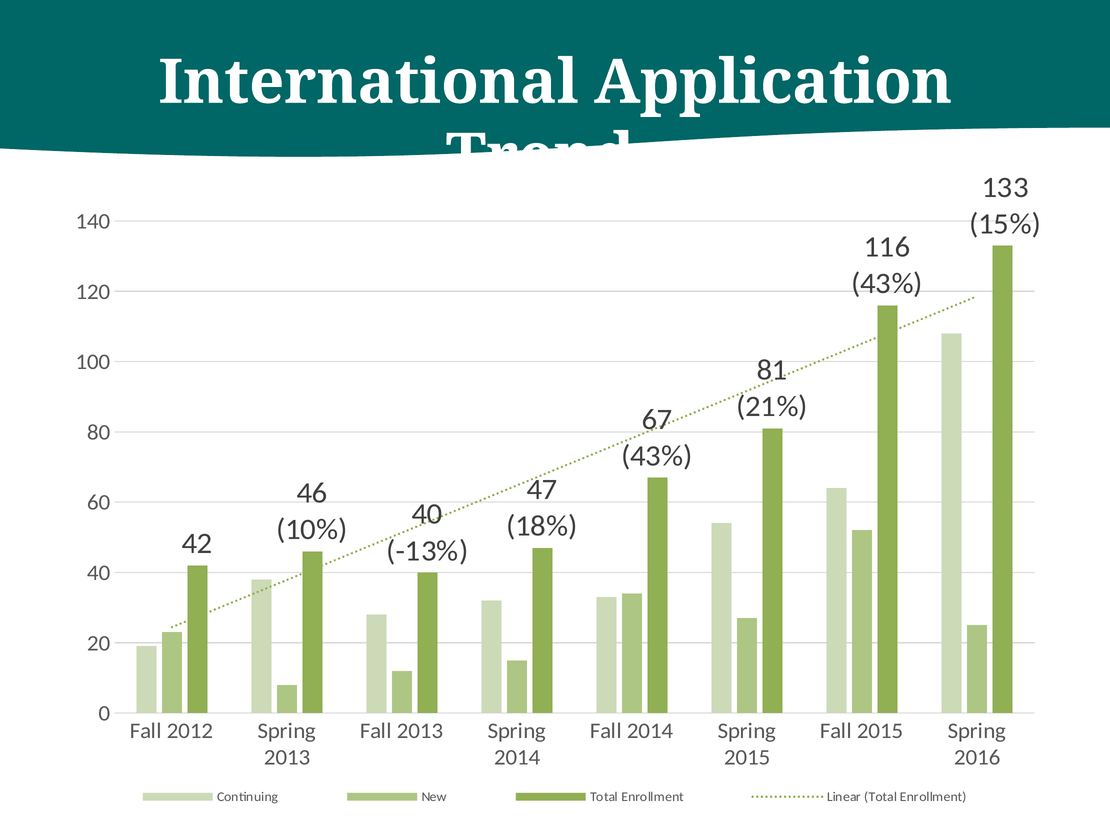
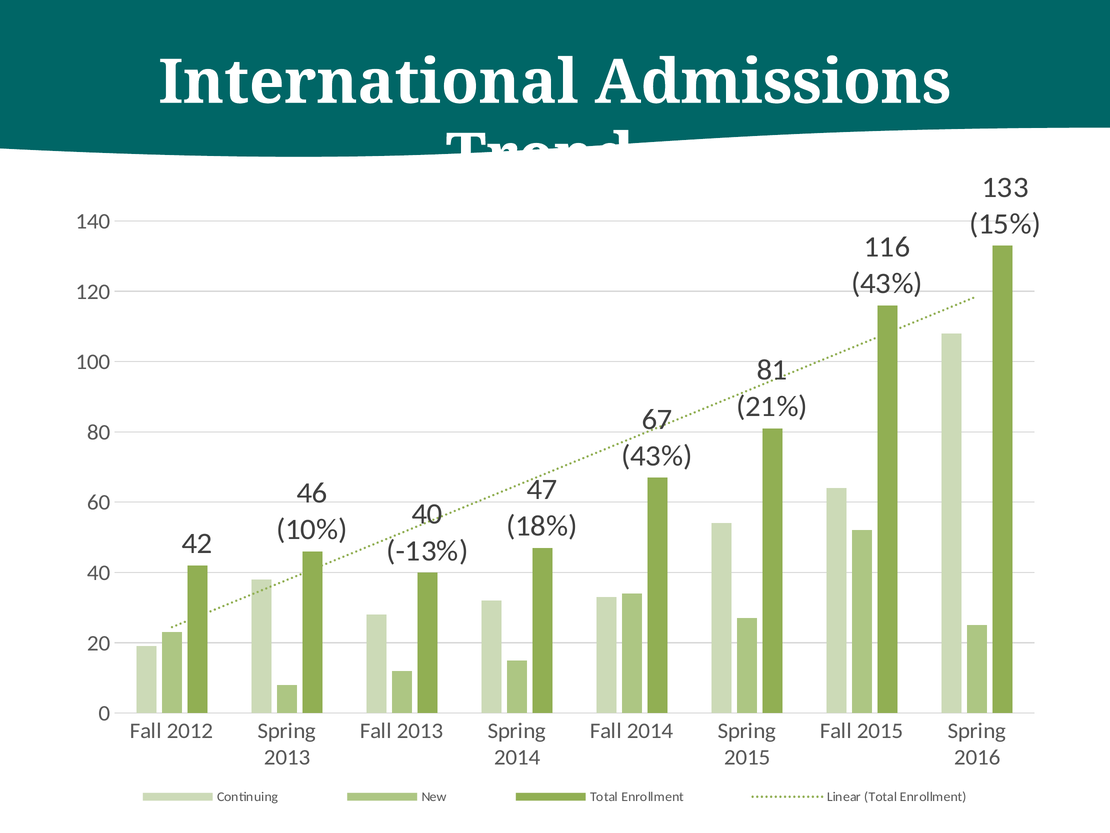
Application: Application -> Admissions (773, 82)
